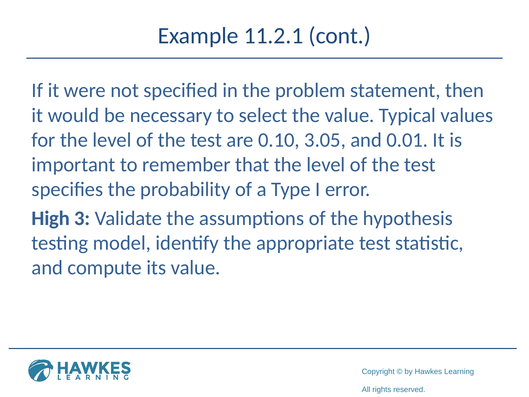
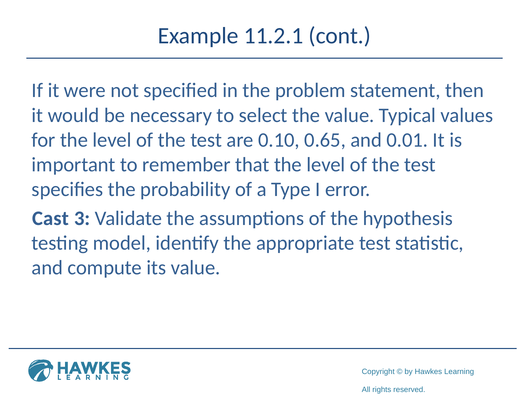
3.05: 3.05 -> 0.65 (325, 140)
High: High -> Cast (51, 218)
